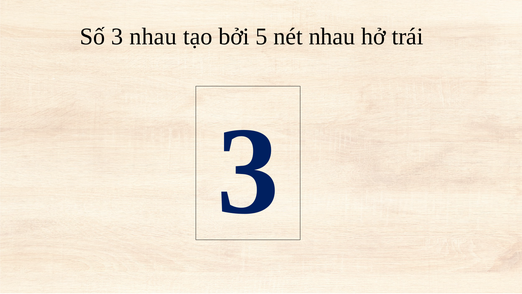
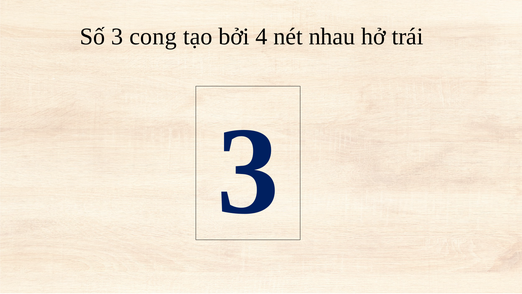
3 nhau: nhau -> cong (153, 36)
5: 5 -> 4 (262, 36)
